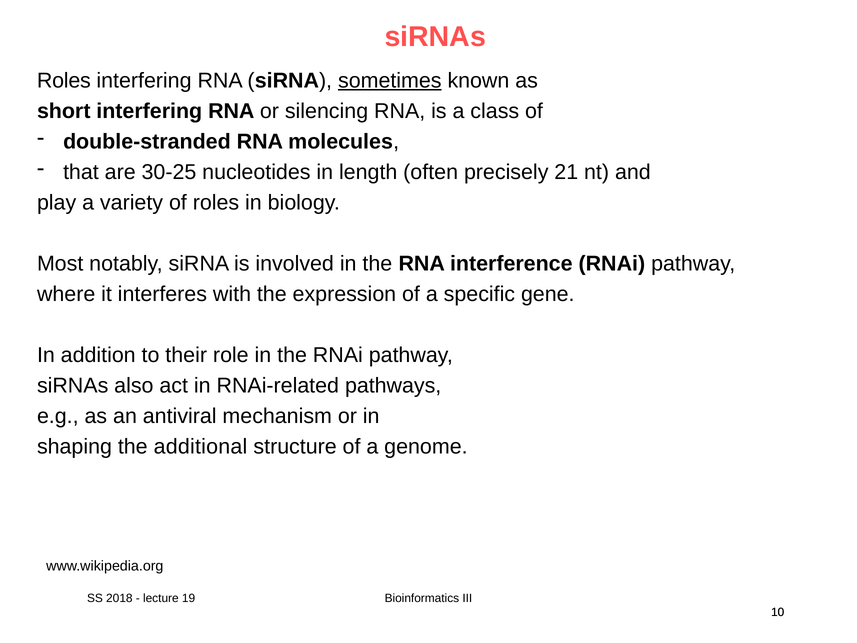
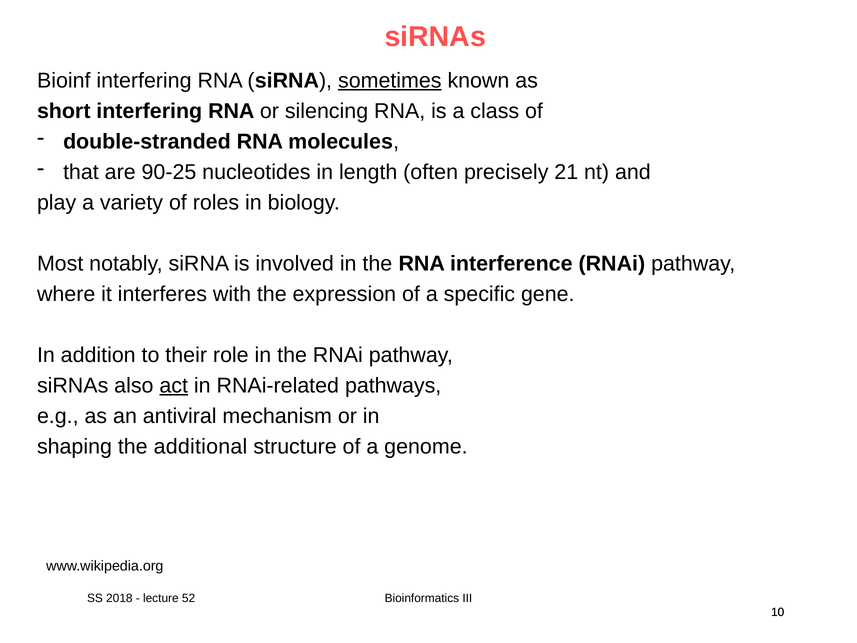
Roles: Roles -> Bioinf (64, 80)
30-25: 30-25 -> 90-25 (169, 172)
act underline: none -> present (174, 385)
19: 19 -> 52 (189, 598)
